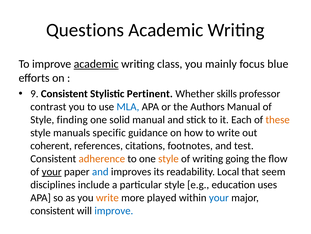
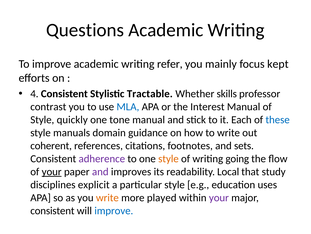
academic underline: present -> none (96, 64)
class: class -> refer (170, 64)
blue: blue -> kept (278, 64)
9: 9 -> 4 (34, 93)
Pertinent: Pertinent -> Tractable (150, 93)
Authors: Authors -> Interest (207, 106)
finding: finding -> quickly (72, 119)
solid: solid -> tone (120, 119)
these colour: orange -> blue (278, 119)
specific: specific -> domain (109, 132)
test: test -> sets (244, 145)
adherence colour: orange -> purple (102, 158)
and colour: blue -> purple (100, 171)
seem: seem -> study (274, 171)
include: include -> explicit (94, 184)
your colour: blue -> purple (219, 197)
